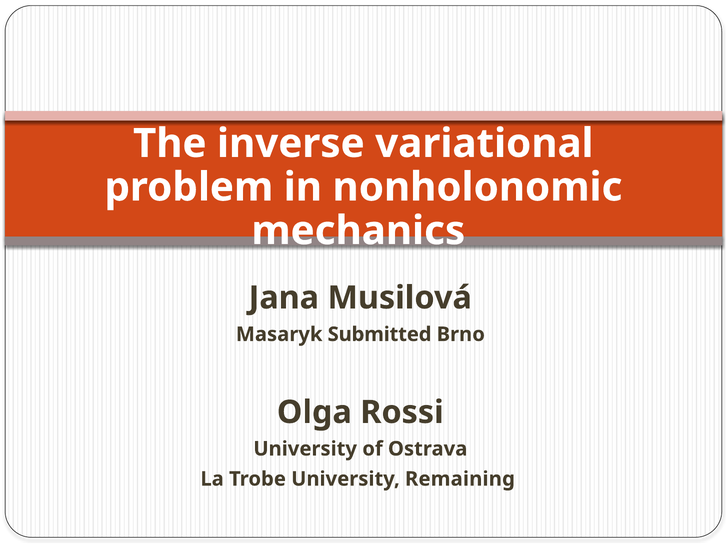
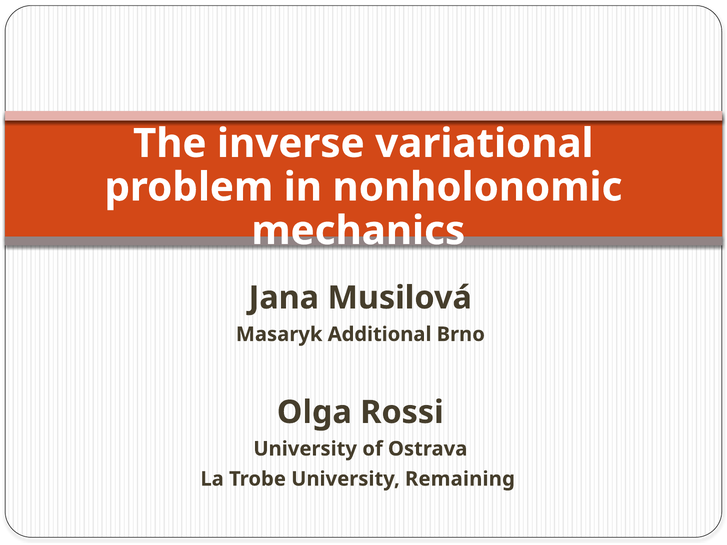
Submitted: Submitted -> Additional (380, 335)
